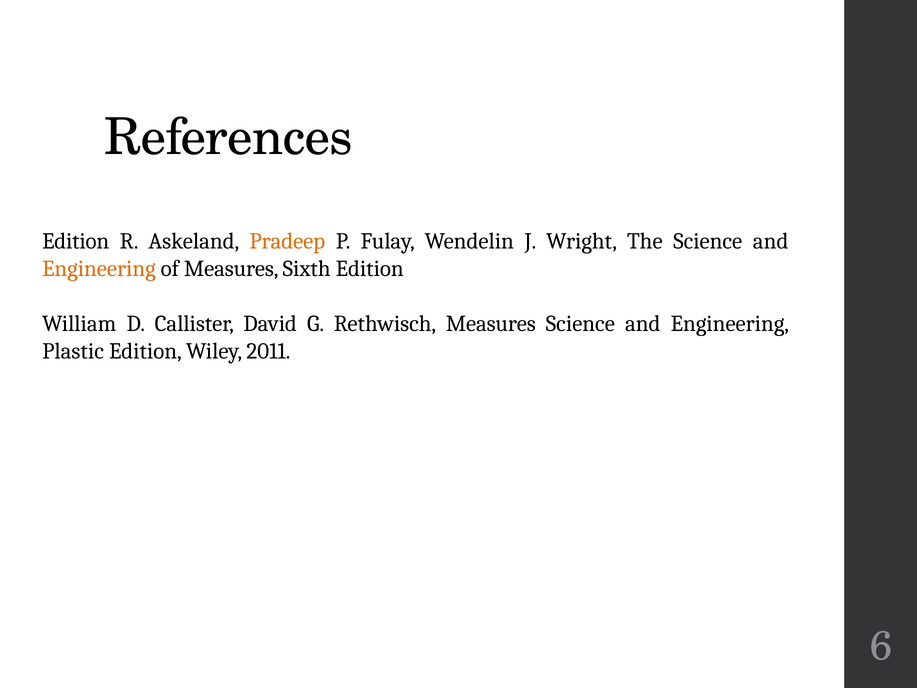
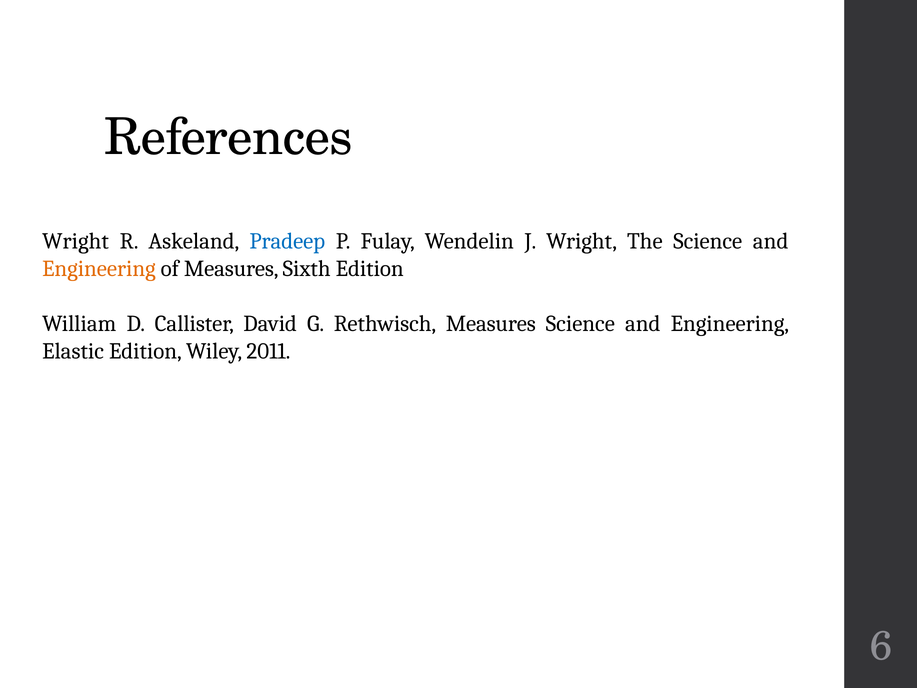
Edition: Edition -> Wright (76, 241)
Pradeep colour: orange -> blue (287, 241)
Plastic: Plastic -> Elastic (73, 351)
